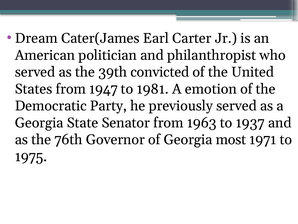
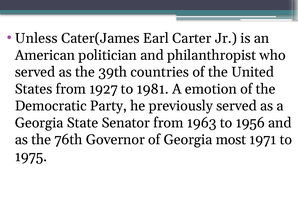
Dream: Dream -> Unless (36, 38)
convicted: convicted -> countries (160, 72)
1947: 1947 -> 1927 (103, 89)
1937: 1937 -> 1956 (250, 123)
